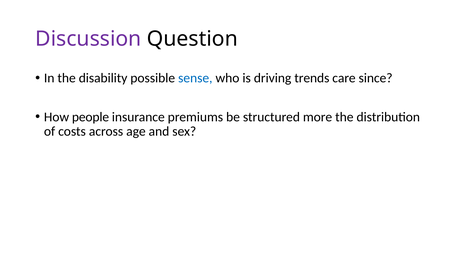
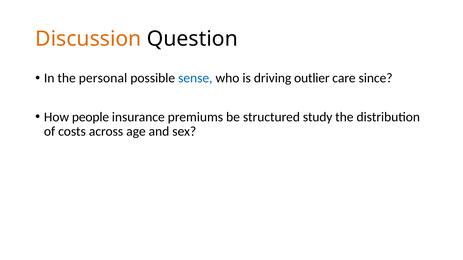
Discussion colour: purple -> orange (88, 39)
disability: disability -> personal (103, 78)
trends: trends -> outlier (312, 78)
more: more -> study (318, 117)
